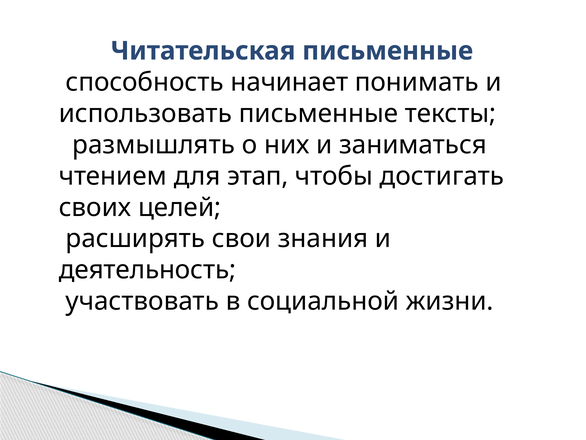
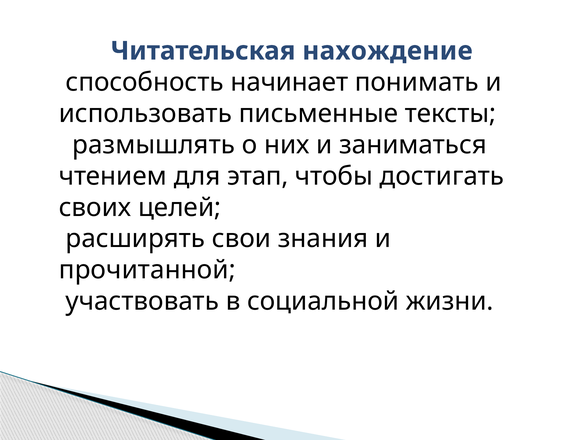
Читательская письменные: письменные -> нахождение (387, 51)
деятельность: деятельность -> прочитанной (147, 270)
